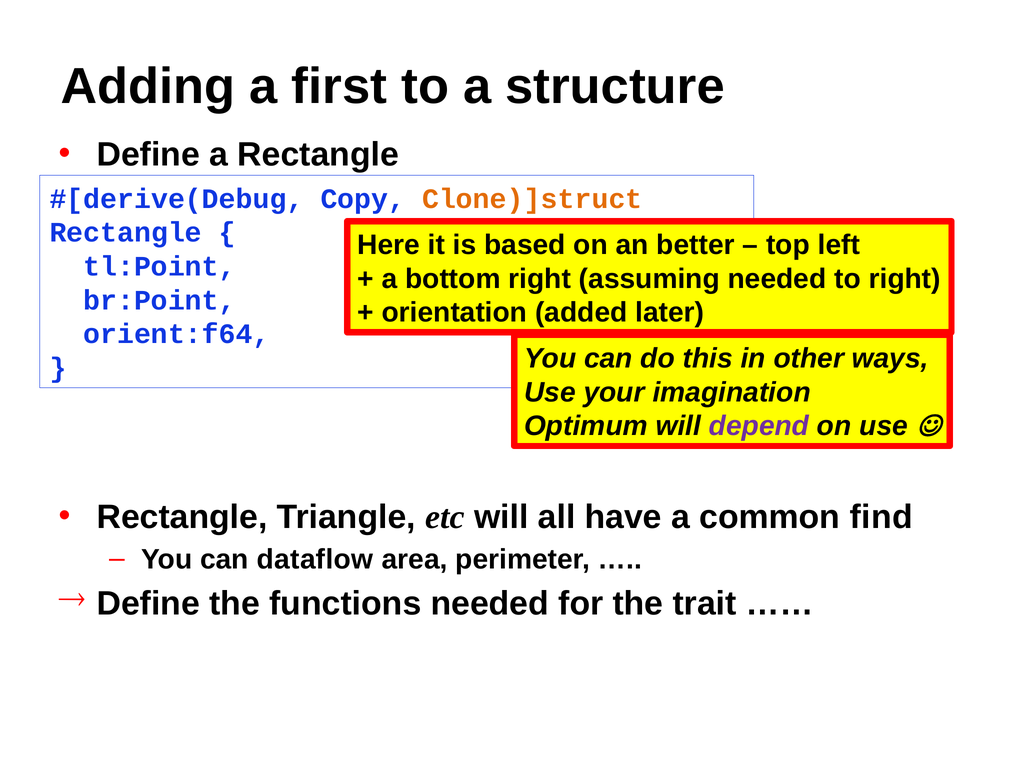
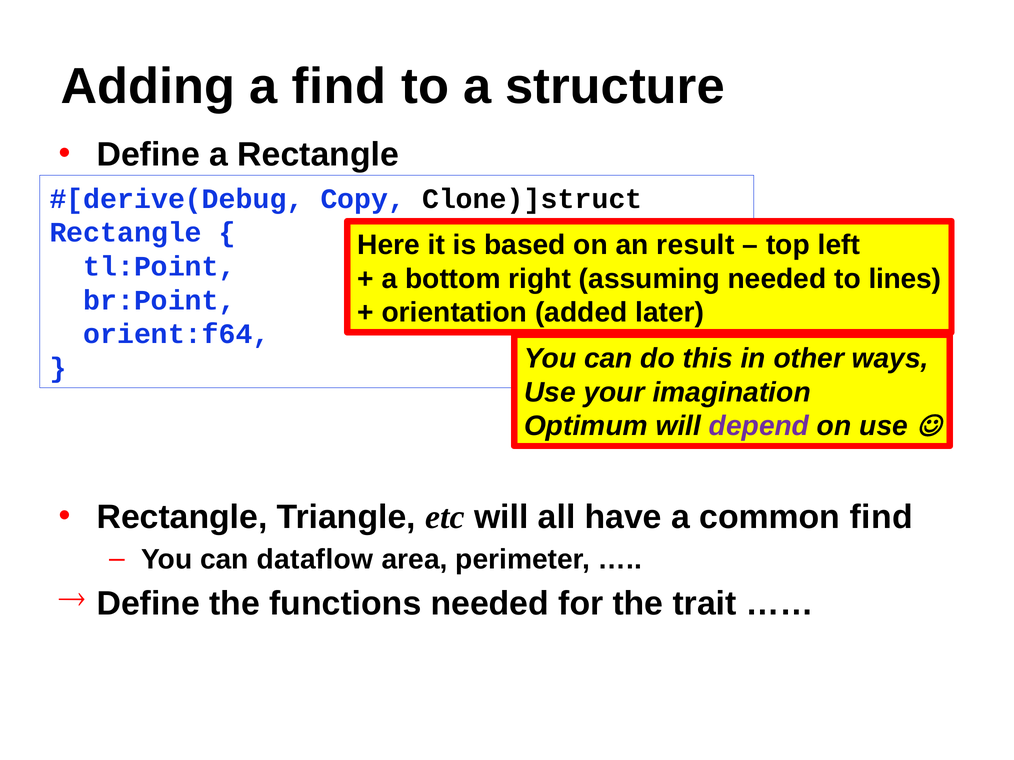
a first: first -> find (339, 86)
Clone)]struct colour: orange -> black (532, 199)
better: better -> result (695, 245)
to right: right -> lines (905, 279)
